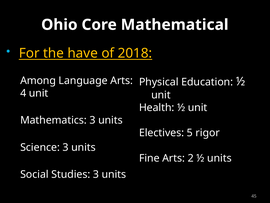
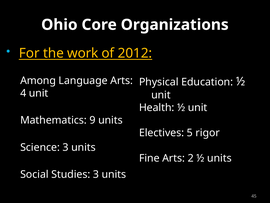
Mathematical: Mathematical -> Organizations (175, 25)
have: have -> work (83, 53)
2018: 2018 -> 2012 (135, 53)
Mathematics 3: 3 -> 9 (92, 120)
